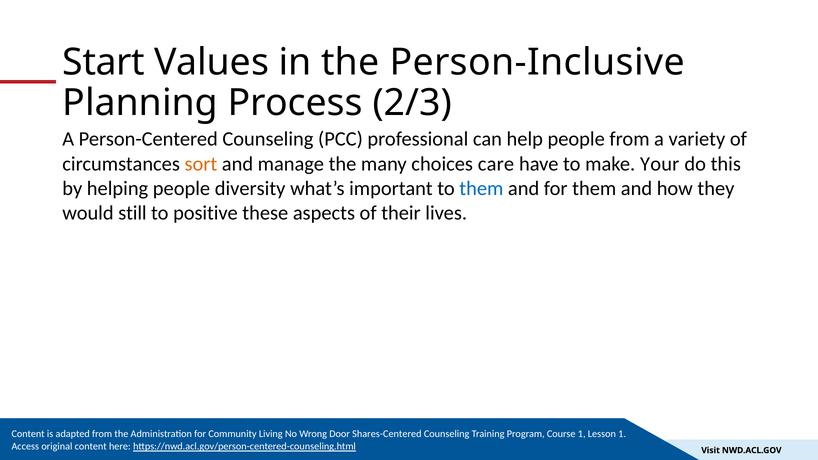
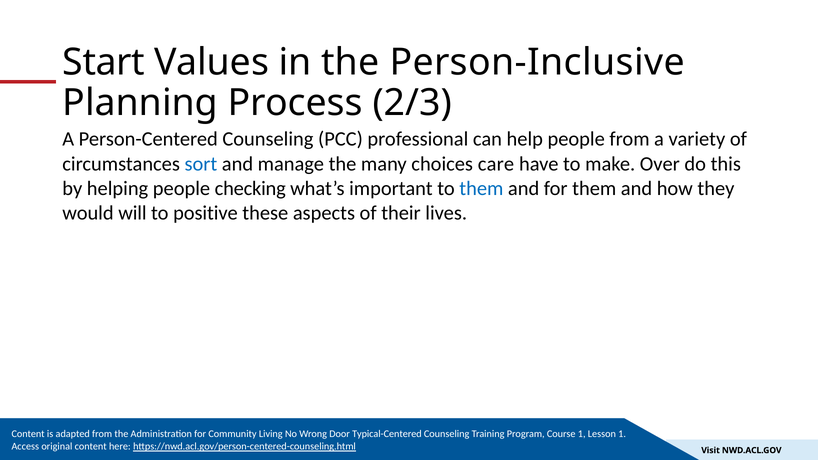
sort colour: orange -> blue (201, 164)
Your: Your -> Over (660, 164)
diversity: diversity -> checking (250, 188)
still: still -> will (132, 213)
Shares-Centered: Shares-Centered -> Typical-Centered (387, 434)
